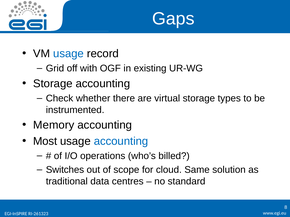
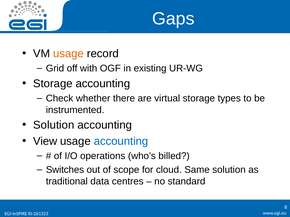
usage colour: blue -> orange (69, 54)
Memory: Memory -> Solution (54, 125)
Most: Most -> View (45, 141)
